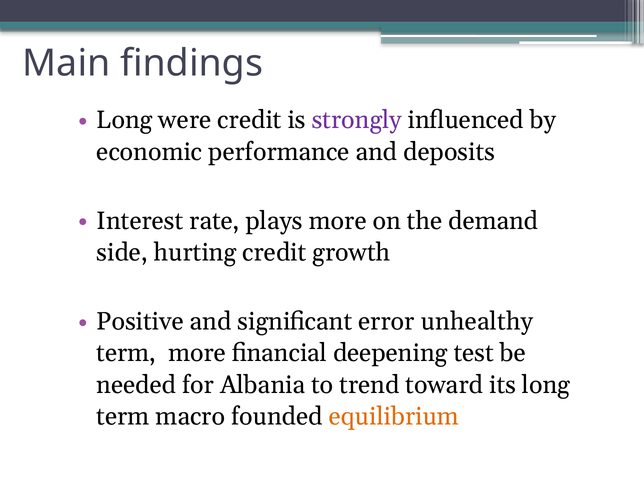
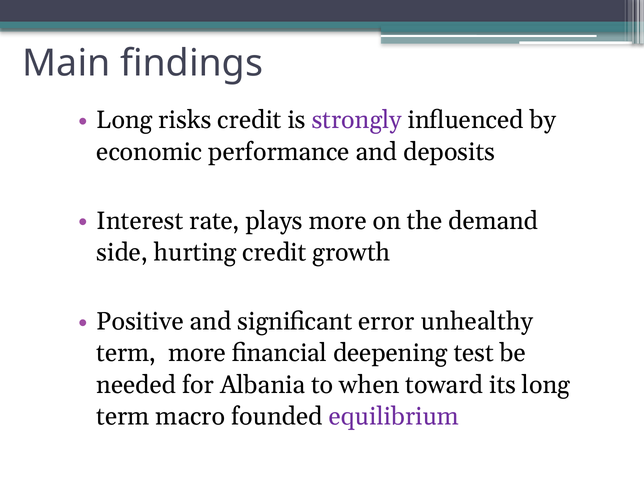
were: were -> risks (185, 120)
trend: trend -> when (369, 385)
equilibrium colour: orange -> purple (394, 417)
